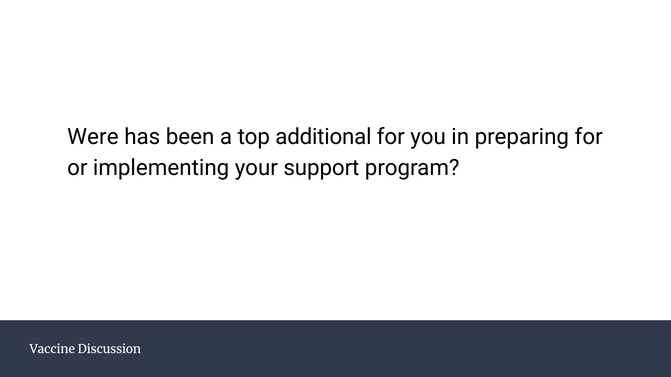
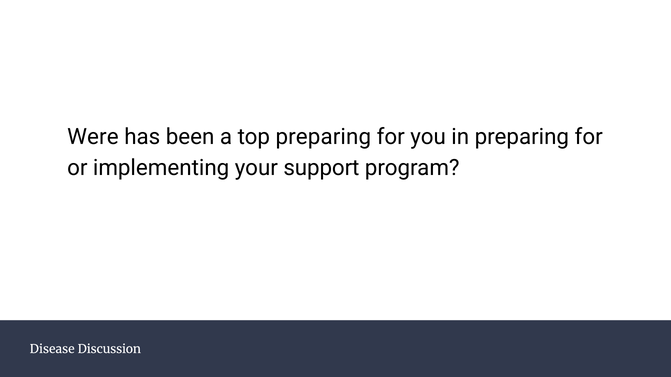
top additional: additional -> preparing (323, 137)
Vaccine: Vaccine -> Disease (52, 349)
